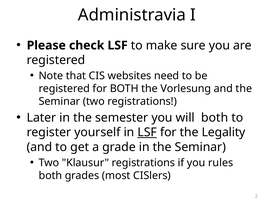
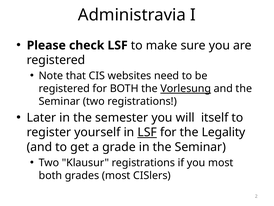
Vorlesung underline: none -> present (186, 88)
will both: both -> itself (215, 117)
you rules: rules -> most (221, 162)
